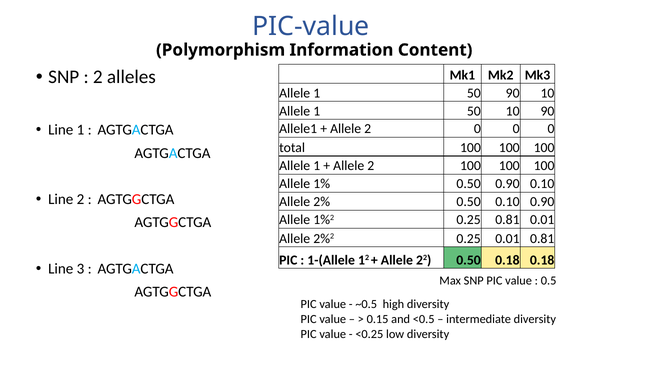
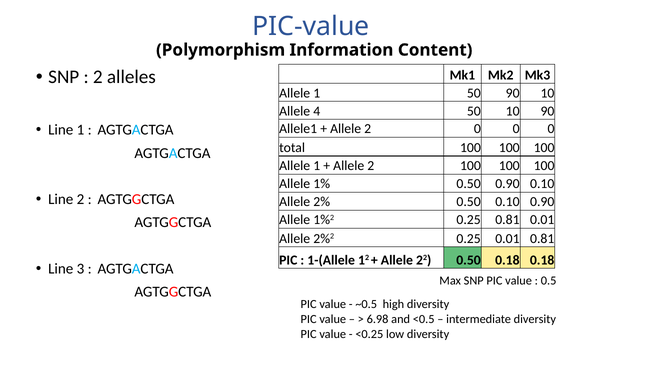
1: 1 -> 4 (317, 111)
0.15: 0.15 -> 6.98 (378, 319)
